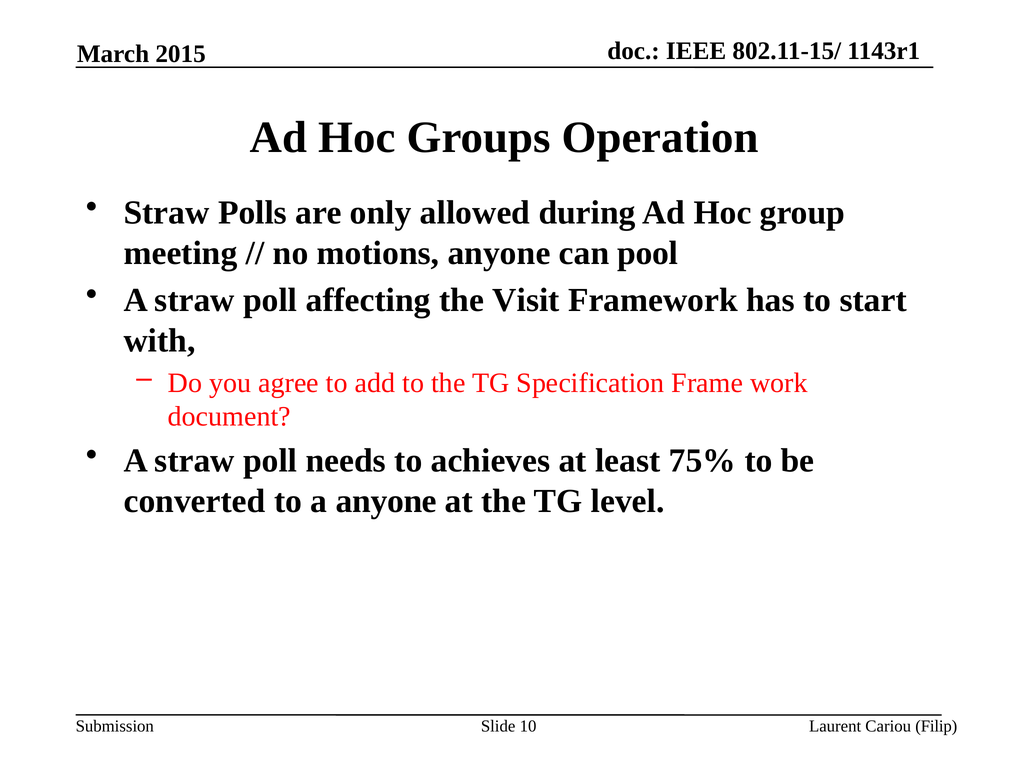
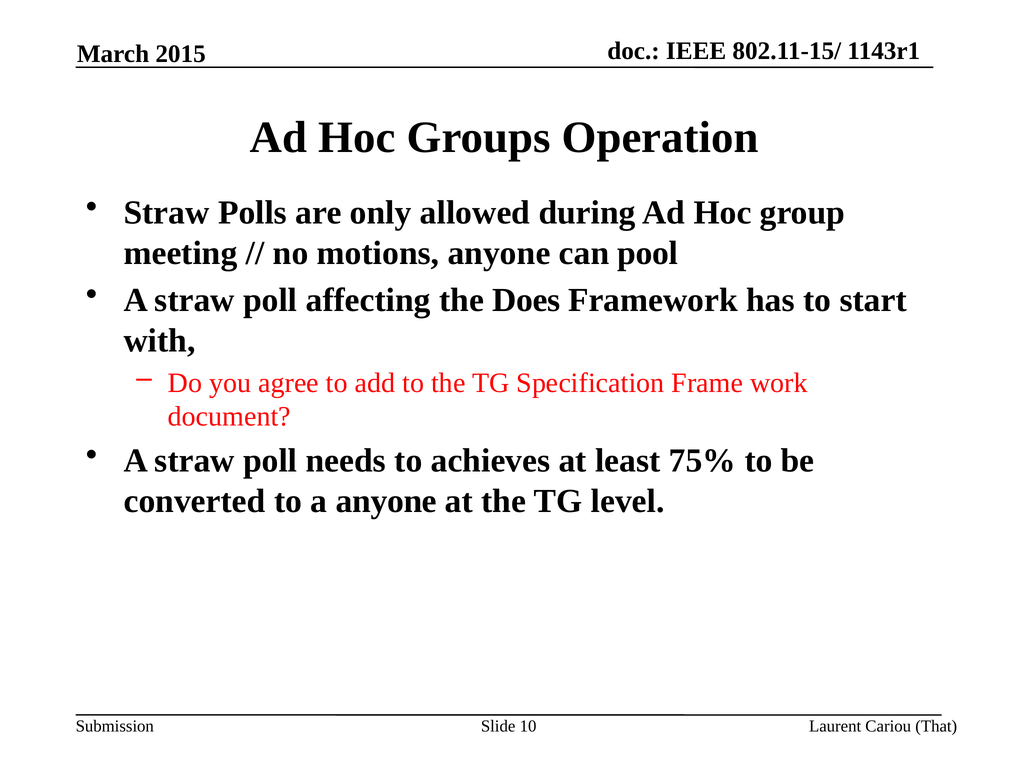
Visit: Visit -> Does (526, 300)
Filip: Filip -> That (936, 726)
